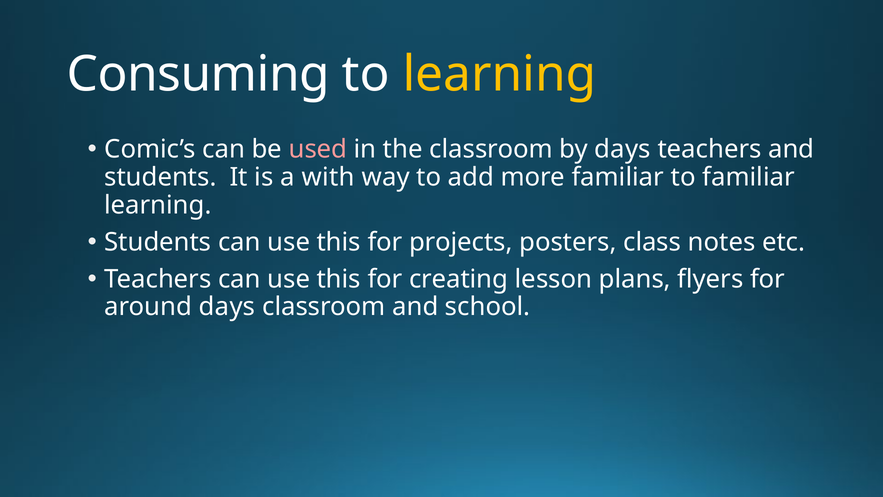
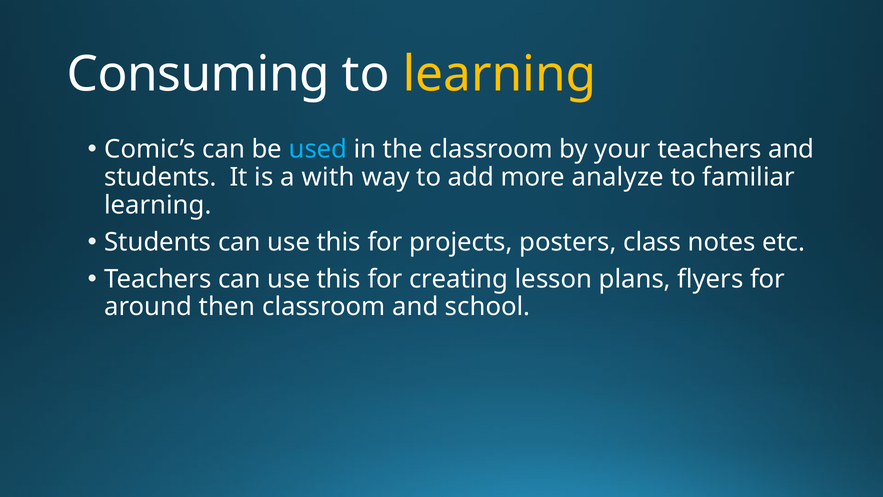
used colour: pink -> light blue (318, 149)
by days: days -> your (622, 149)
more familiar: familiar -> analyze (618, 177)
around days: days -> then (227, 307)
